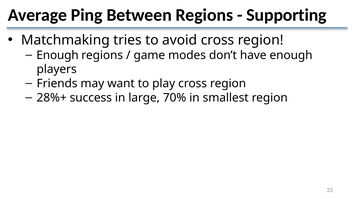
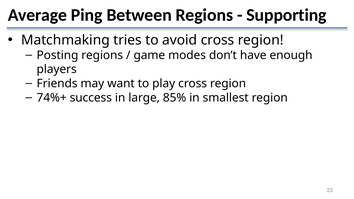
Enough: Enough -> Posting (57, 55)
28%+: 28%+ -> 74%+ (52, 98)
70%: 70% -> 85% (175, 98)
